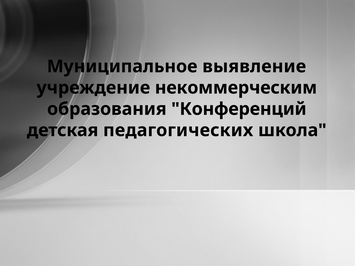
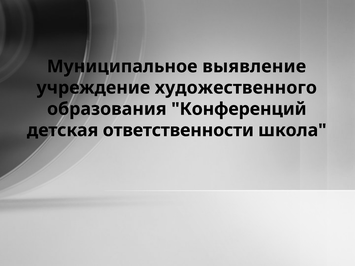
некоммерческим: некоммерческим -> художественного (236, 88)
педагогических: педагогических -> ответственности (178, 130)
